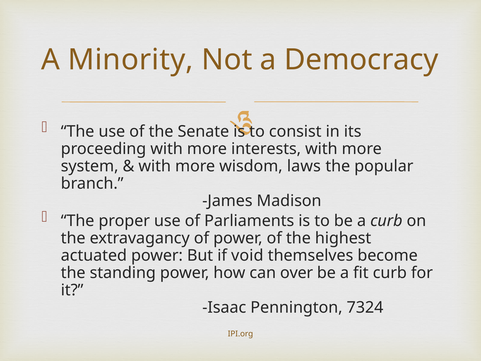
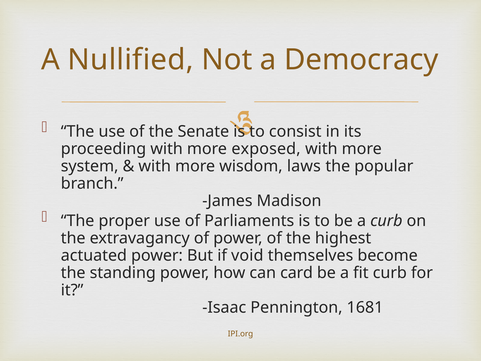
Minority: Minority -> Nullified (131, 60)
interests: interests -> exposed (266, 149)
over: over -> card (297, 273)
7324: 7324 -> 1681 (365, 307)
